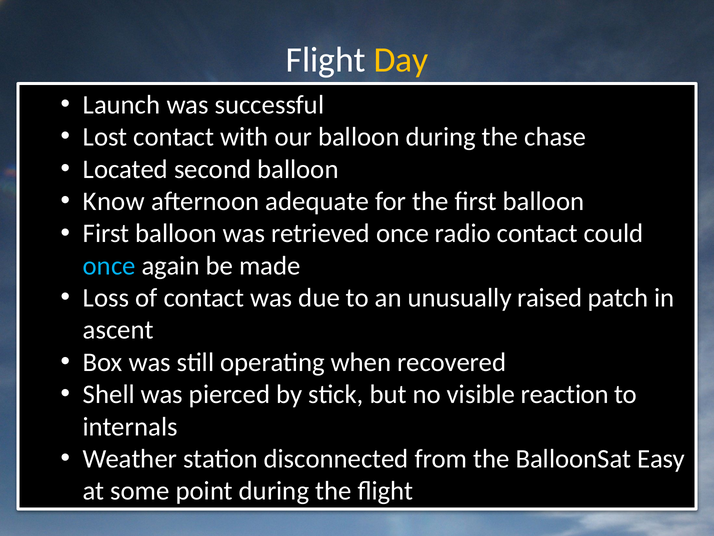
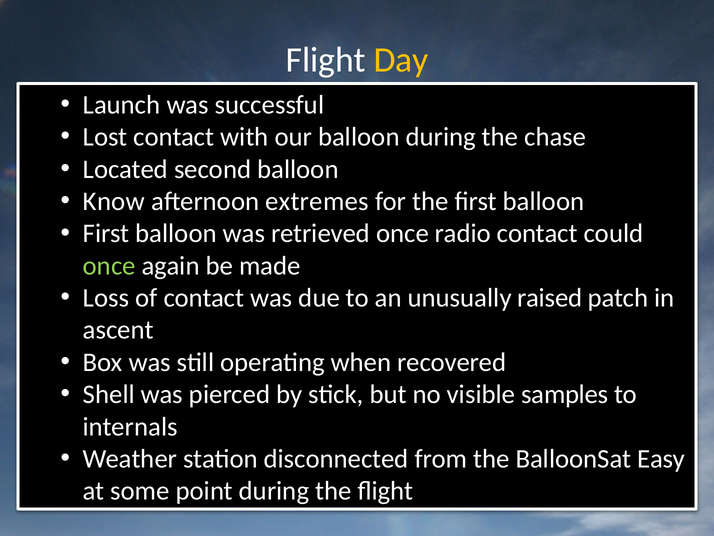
adequate: adequate -> extremes (317, 201)
once colour: light blue -> light green (109, 266)
reaction: reaction -> samples (565, 394)
